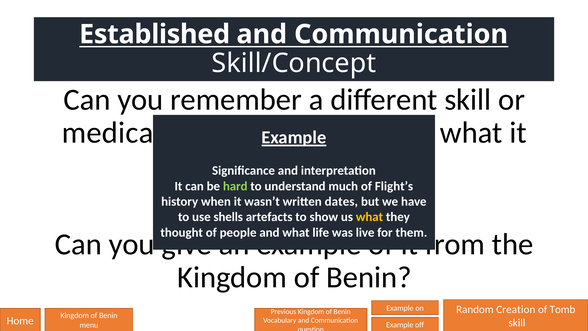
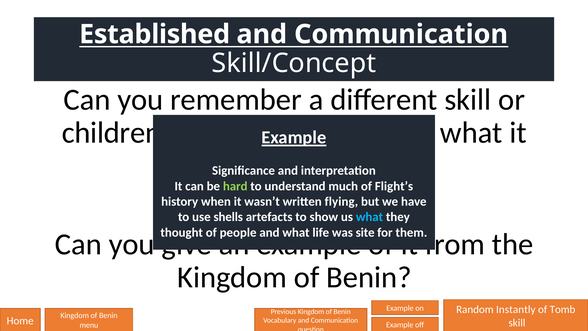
medical: medical -> children (111, 133)
dates: dates -> flying (341, 201)
what colour: yellow -> light blue (369, 217)
live: live -> site (365, 232)
Creation: Creation -> Instantly (516, 309)
